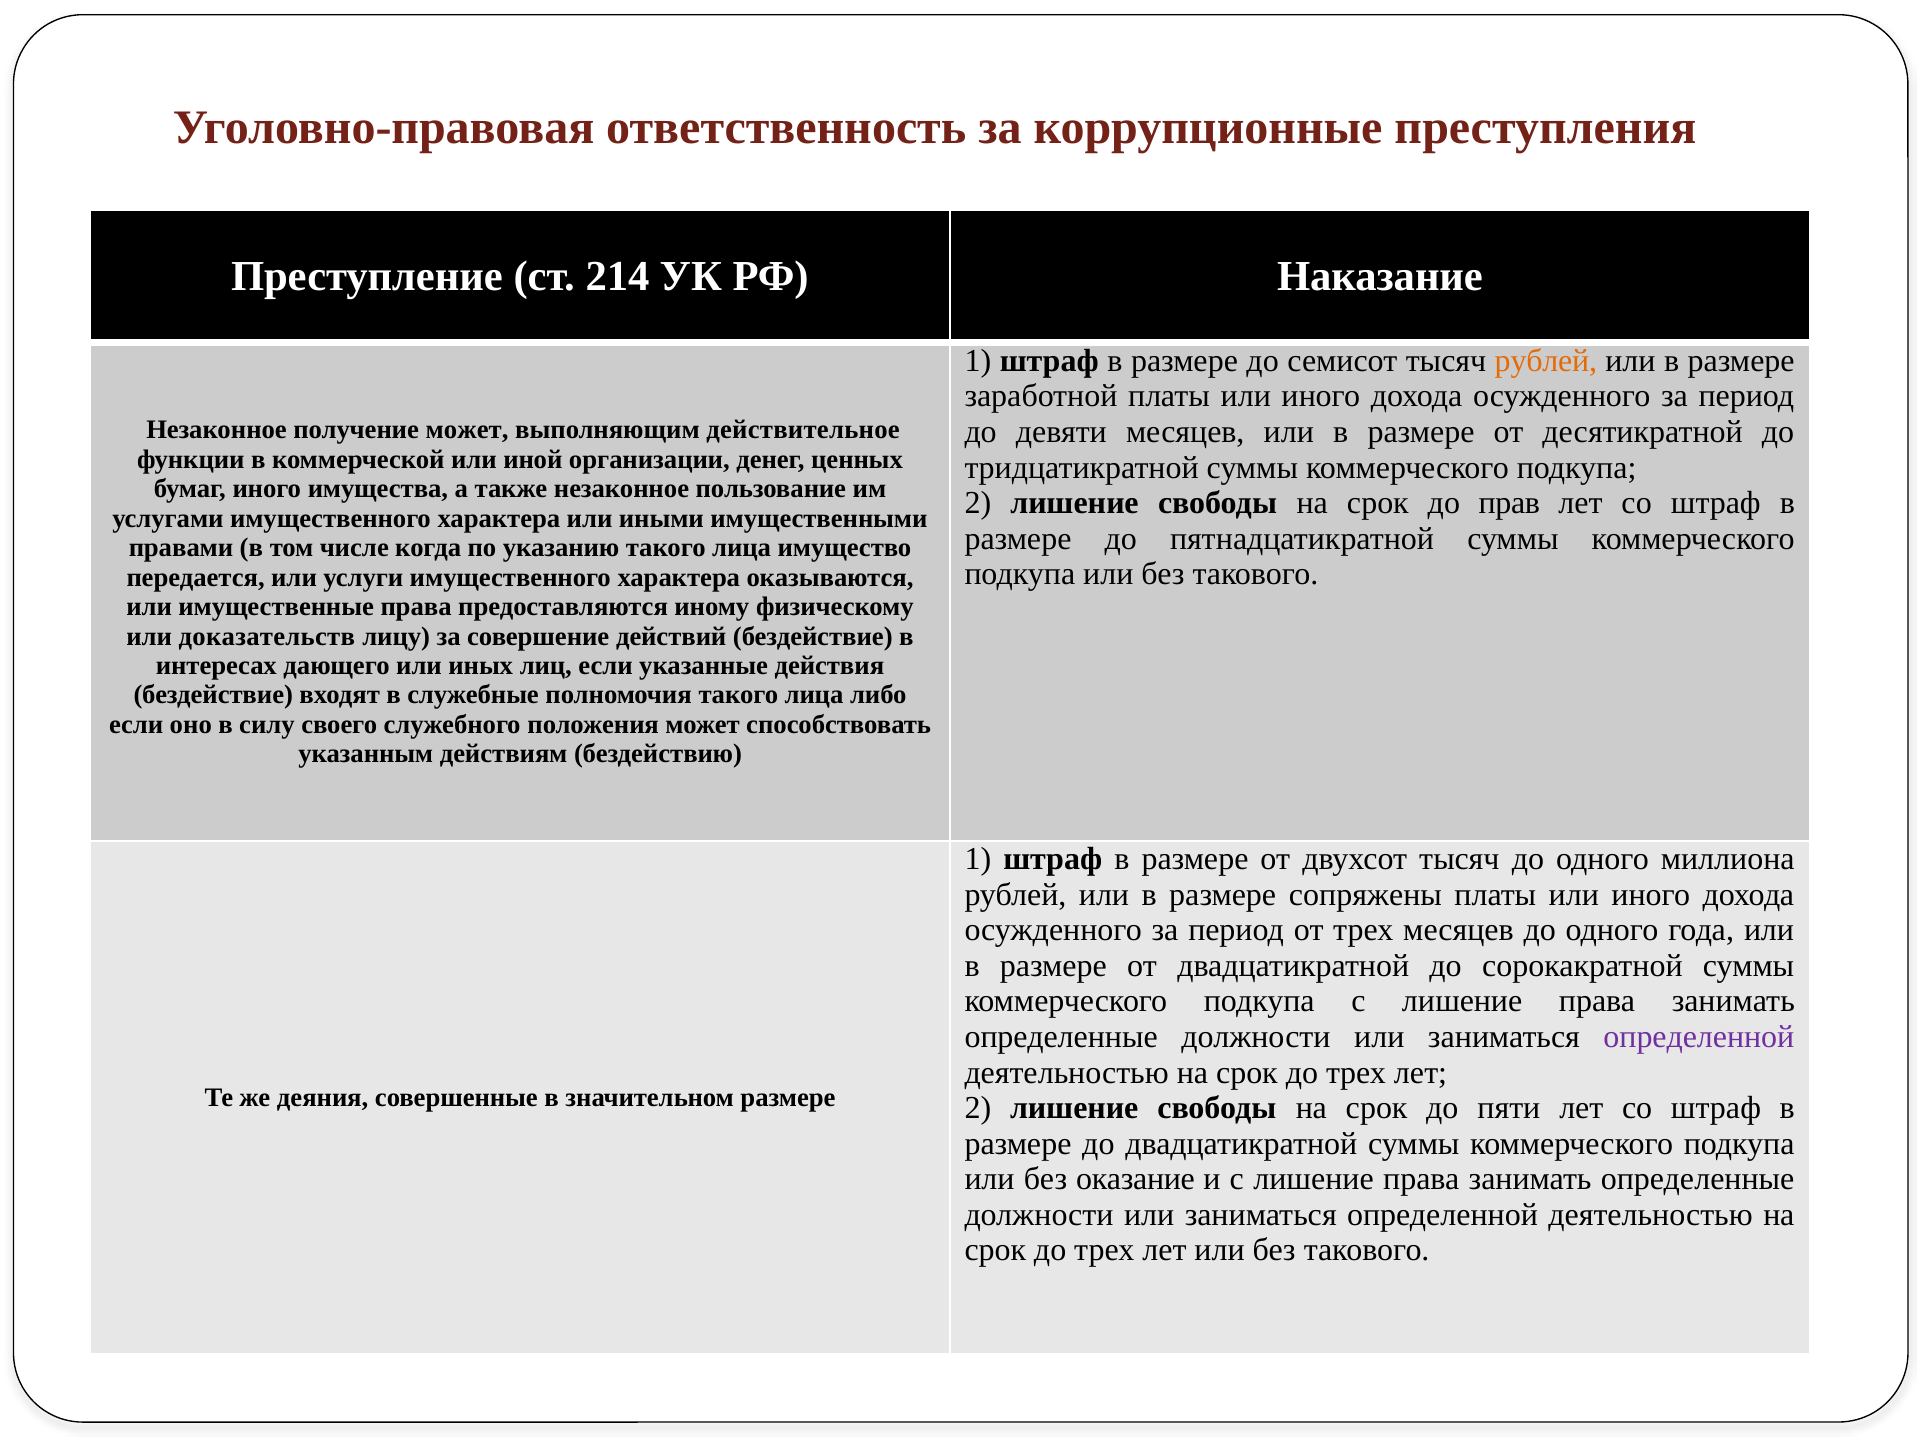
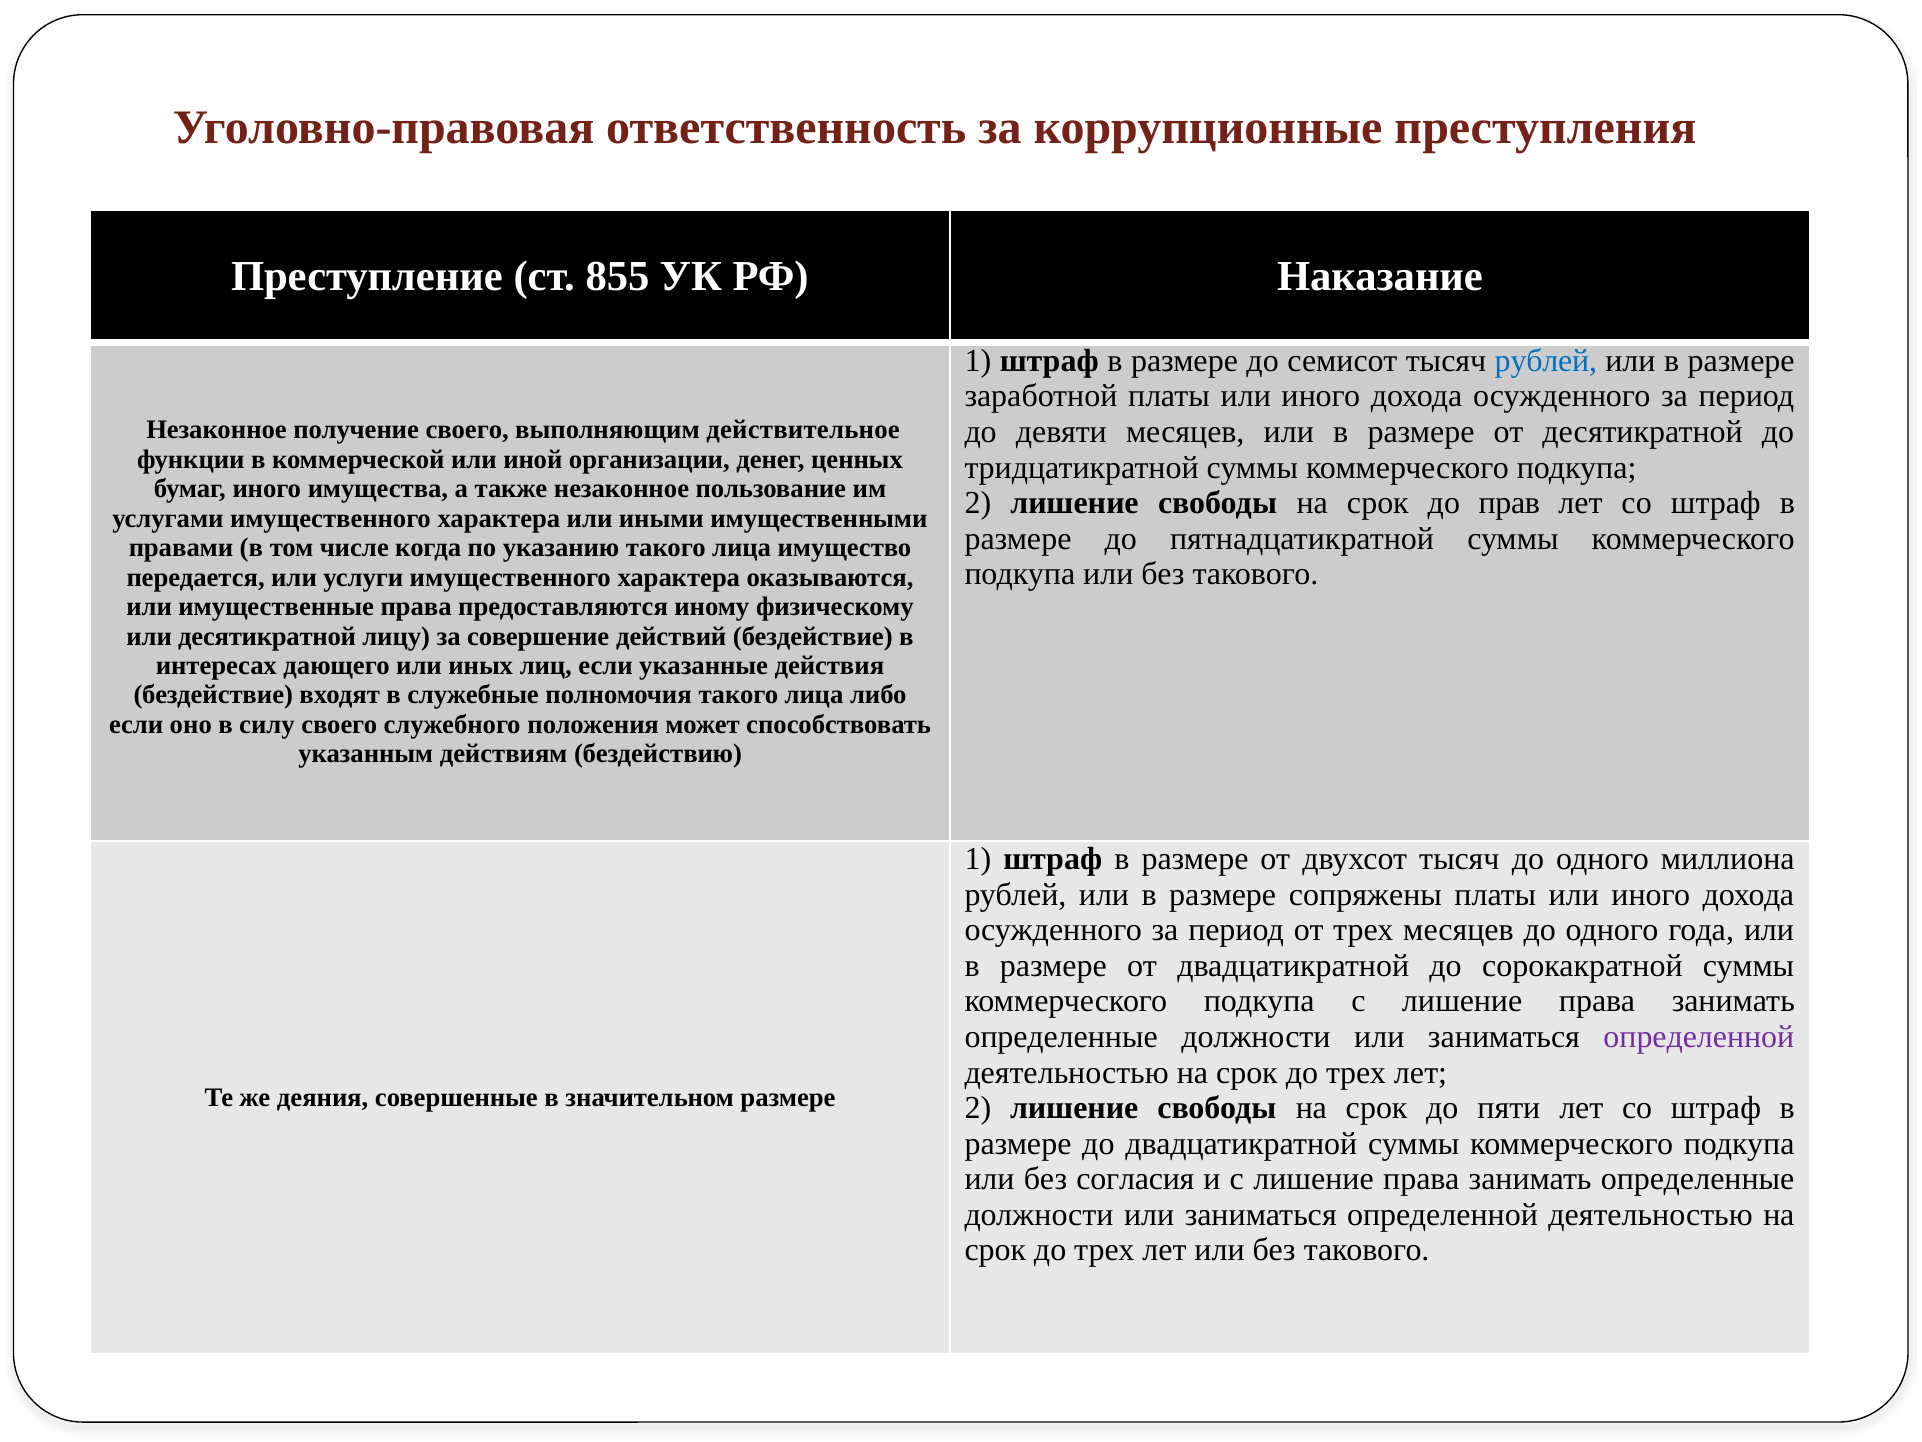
214: 214 -> 855 (618, 277)
рублей colour: orange -> blue (1546, 361)
получение может: может -> своего (467, 430)
или доказательств: доказательств -> десятикратной (267, 636)
оказание: оказание -> согласия (1135, 1179)
